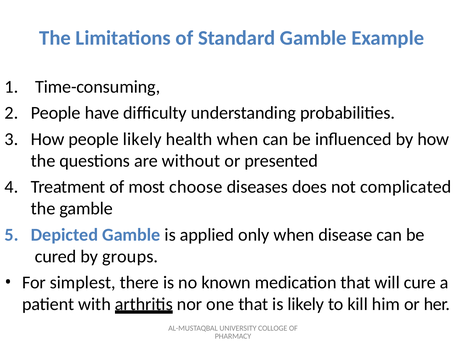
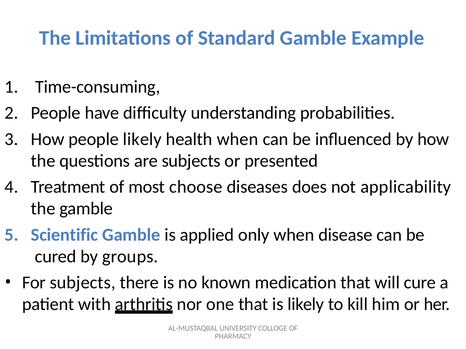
are without: without -> subjects (191, 161)
complicated: complicated -> applicability (406, 187)
Depicted: Depicted -> Scientific (65, 235)
For simplest: simplest -> subjects (83, 283)
